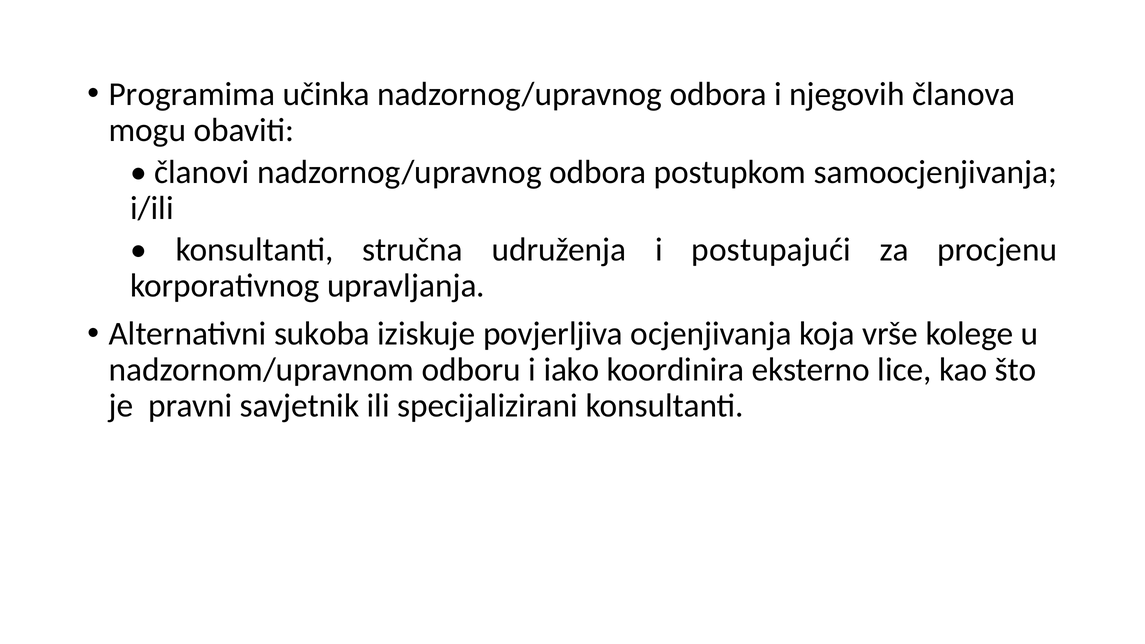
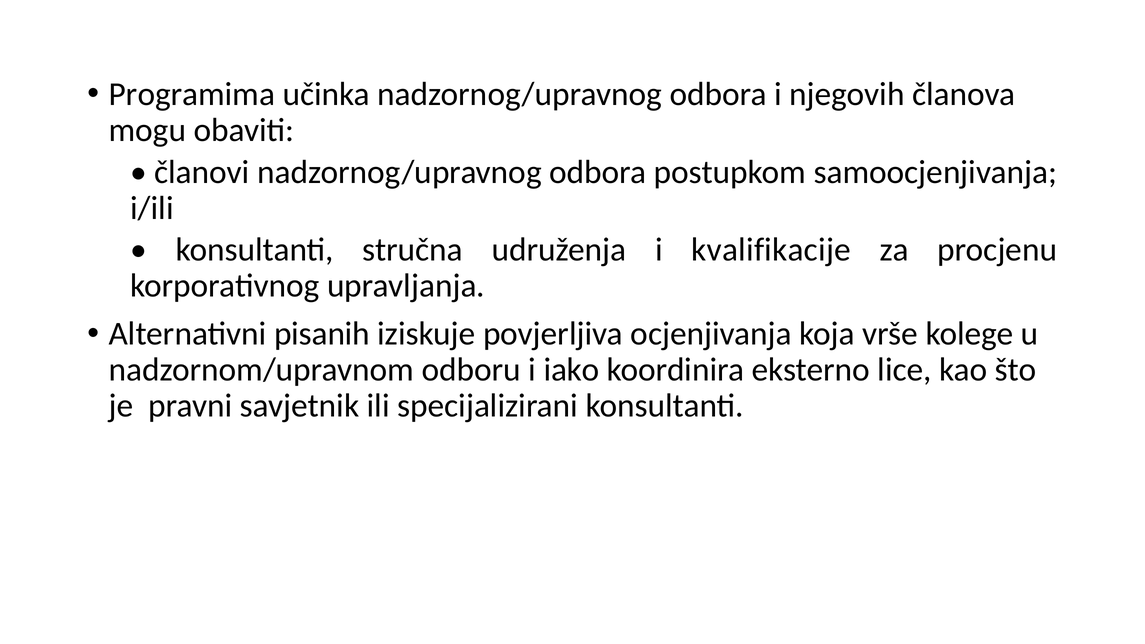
postupajući: postupajući -> kvalifikacije (771, 250)
sukoba: sukoba -> pisanih (322, 334)
